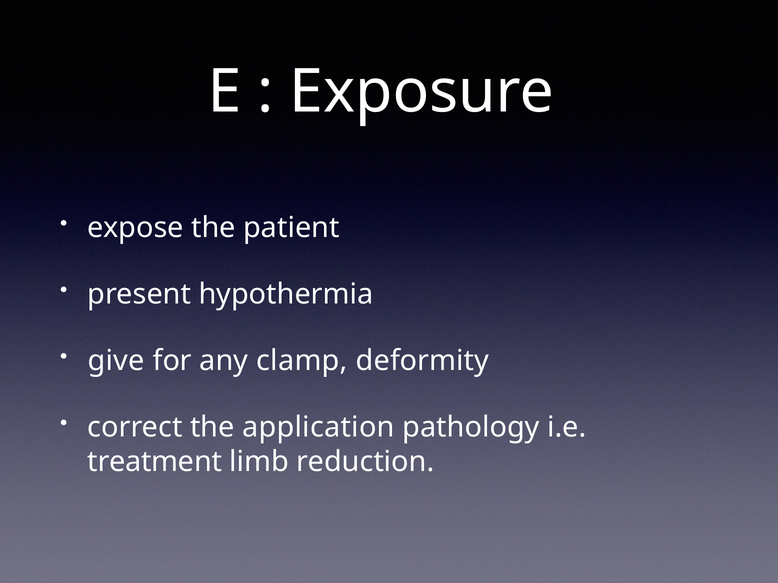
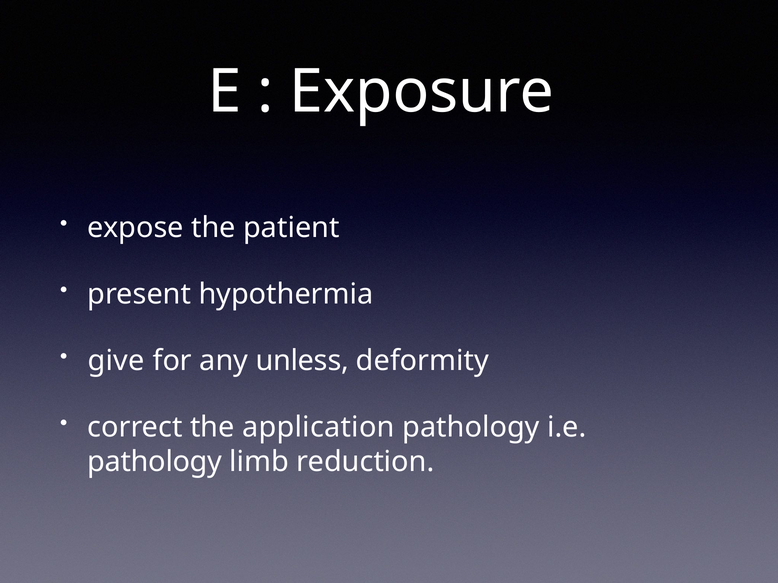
clamp: clamp -> unless (302, 361)
treatment: treatment -> pathology (155, 462)
